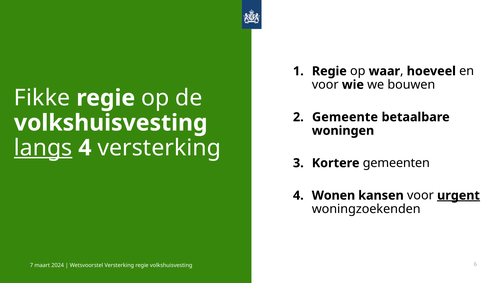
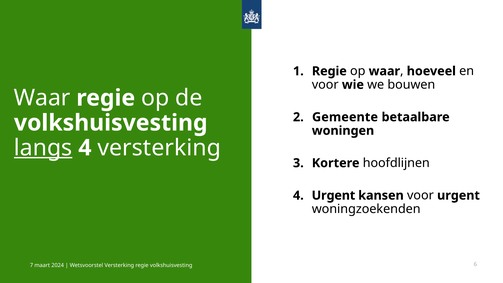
Fikke: Fikke -> Waar (42, 98)
gemeenten: gemeenten -> hoofdlijnen (396, 163)
4 Wonen: Wonen -> Urgent (333, 195)
urgent underline: present -> none (458, 195)
